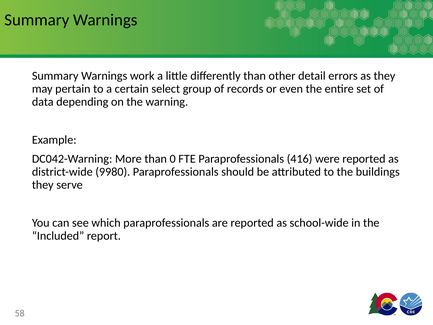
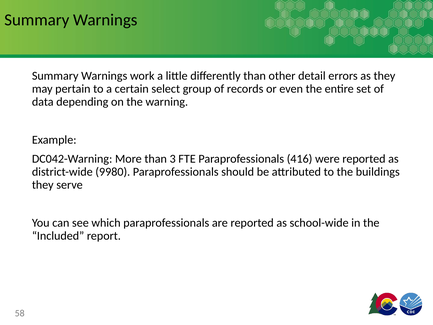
0: 0 -> 3 (173, 159)
